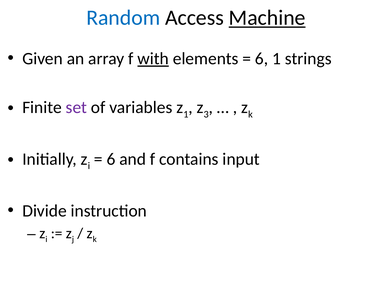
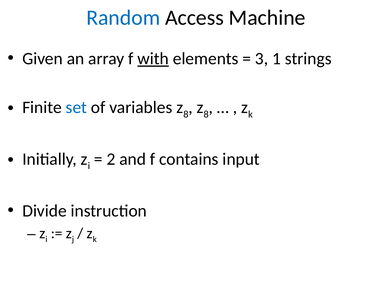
Machine underline: present -> none (267, 18)
6: 6 -> 3 (262, 59)
set colour: purple -> blue (76, 107)
1: 1 -> 8 (186, 114)
3: 3 -> 8 (206, 114)
6: 6 -> 2 (111, 159)
